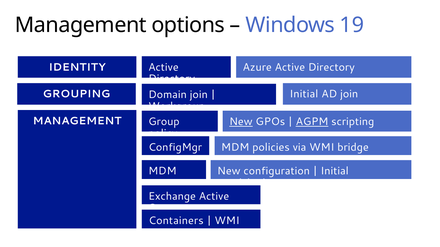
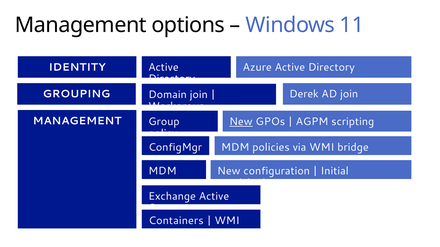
19: 19 -> 11 (352, 25)
Initial: Initial -> Derek (304, 94)
AGPM underline: present -> none (312, 122)
